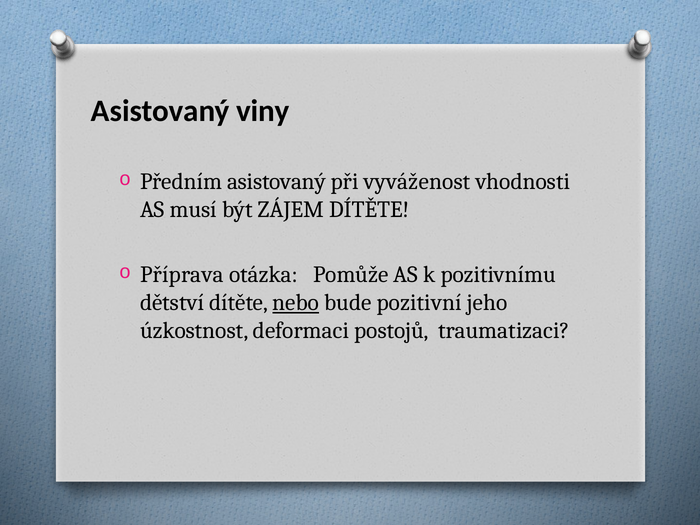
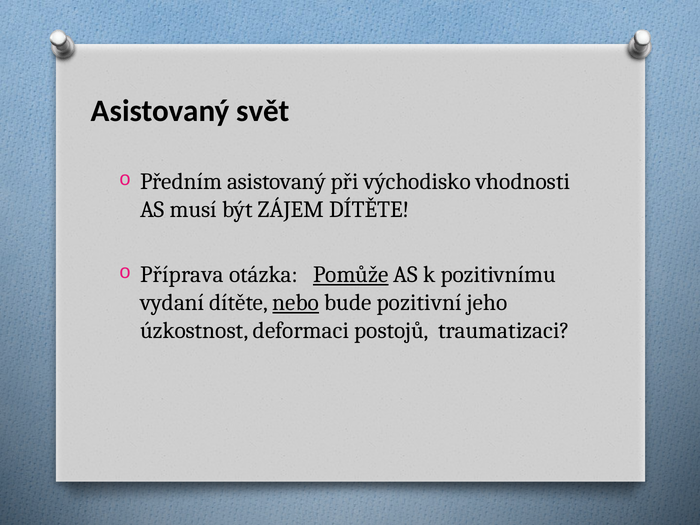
viny: viny -> svět (263, 111)
vyváženost: vyváženost -> východisko (417, 181)
Pomůže underline: none -> present (351, 275)
dětství: dětství -> vydaní (172, 303)
